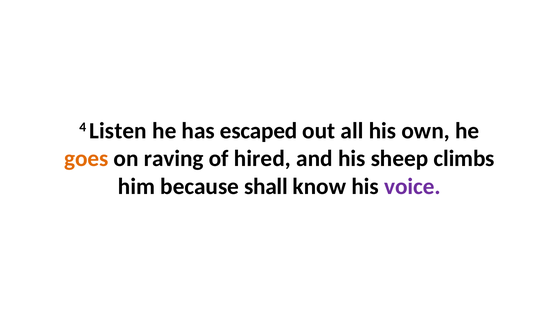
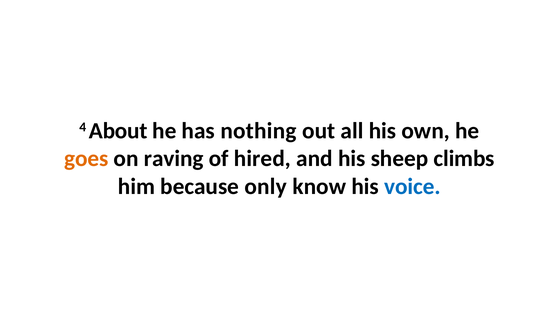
Listen: Listen -> About (118, 131)
escaped: escaped -> nothing (258, 131)
shall: shall -> only (266, 187)
voice colour: purple -> blue (412, 187)
